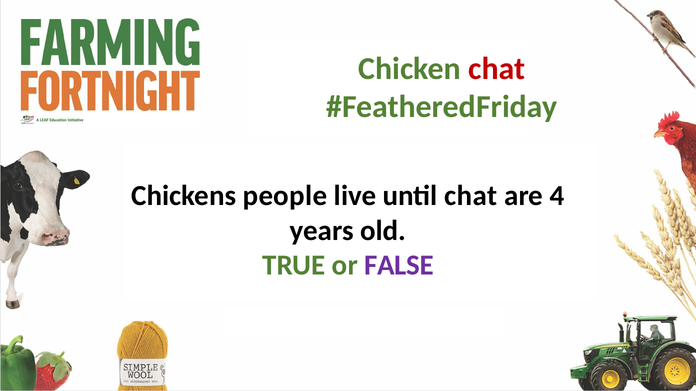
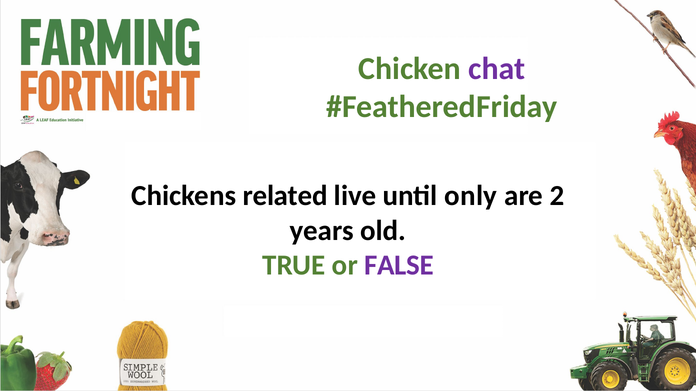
chat colour: red -> purple (497, 69)
people: people -> related (285, 196)
until chat: chat -> only (471, 196)
4: 4 -> 2 (557, 196)
